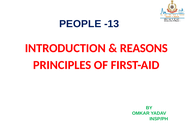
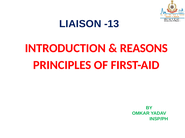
PEOPLE: PEOPLE -> LIAISON (80, 24)
